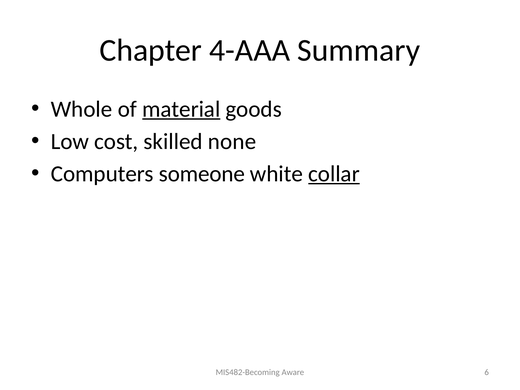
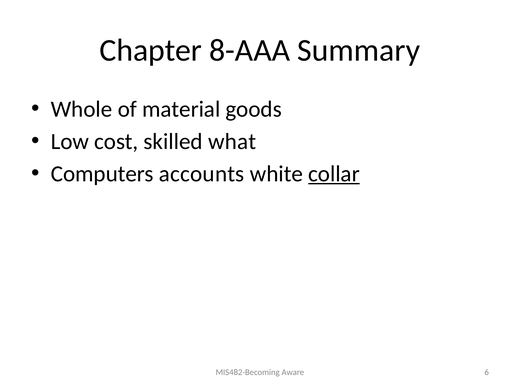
4-AAA: 4-AAA -> 8-AAA (250, 50)
material underline: present -> none (181, 109)
none: none -> what (232, 141)
someone: someone -> accounts (202, 174)
